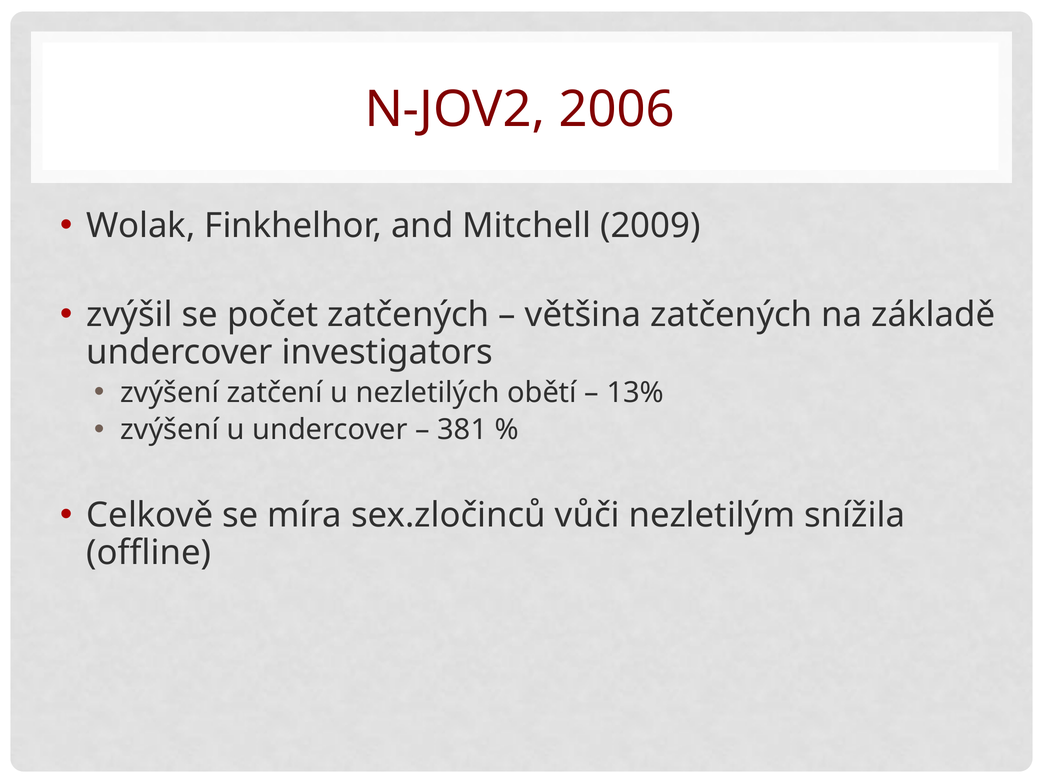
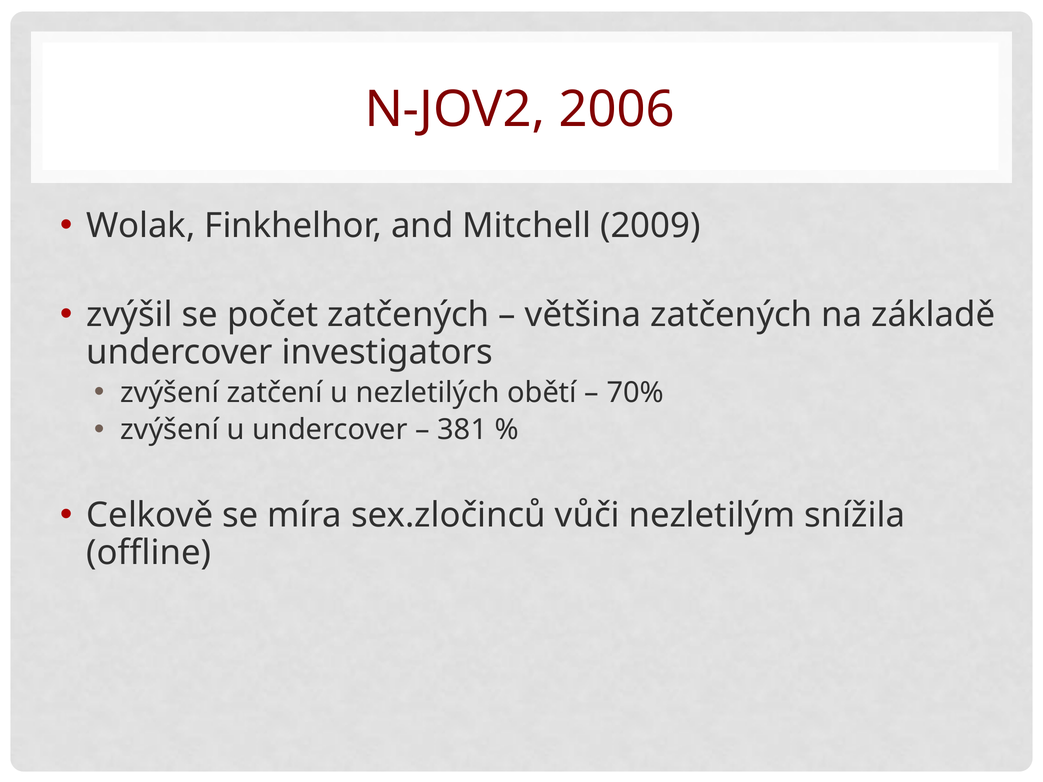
13%: 13% -> 70% (635, 393)
